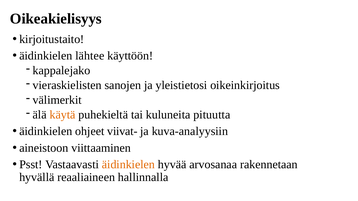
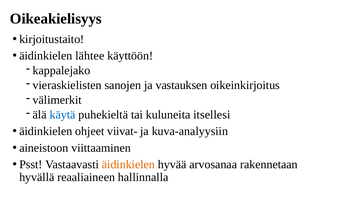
yleistietosi: yleistietosi -> vastauksen (181, 85)
käytä colour: orange -> blue (62, 115)
pituutta: pituutta -> itsellesi (212, 115)
